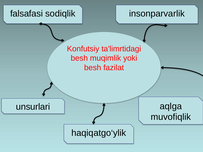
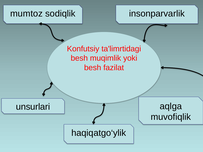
falsafasi: falsafasi -> mumtoz (26, 14)
